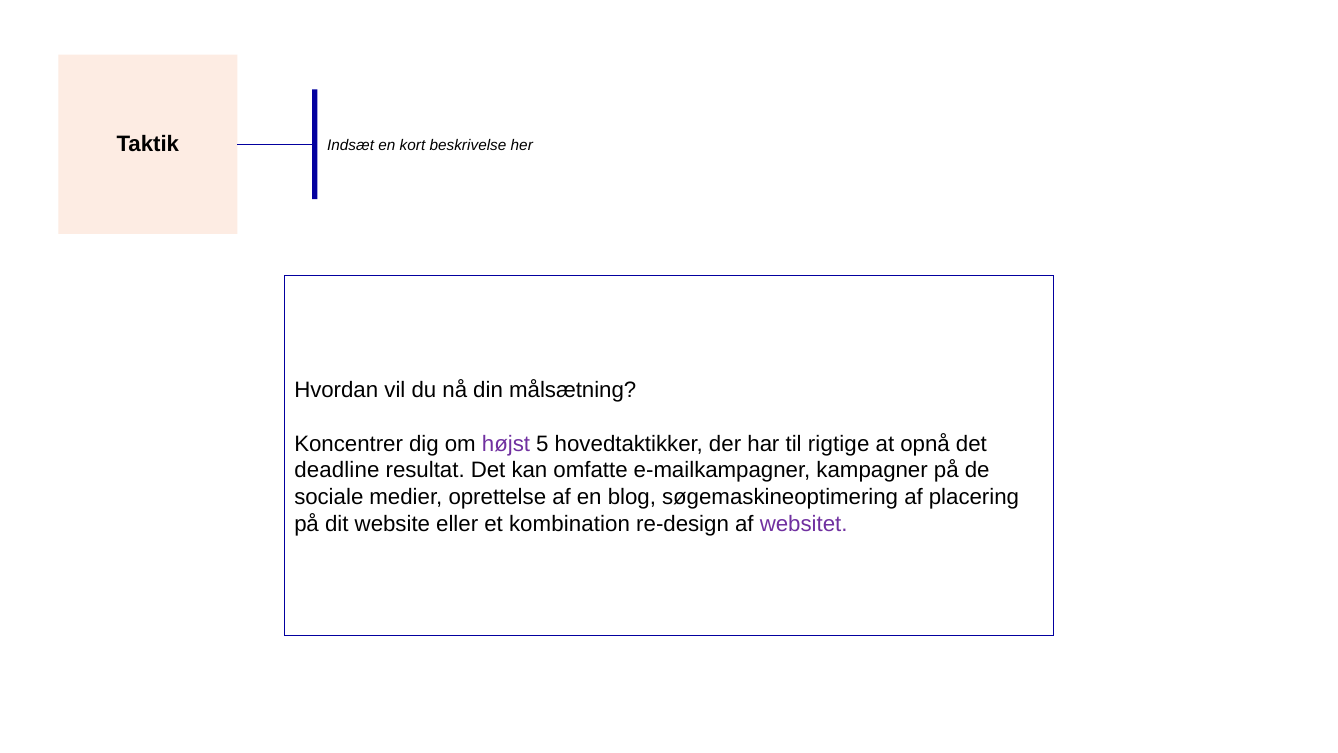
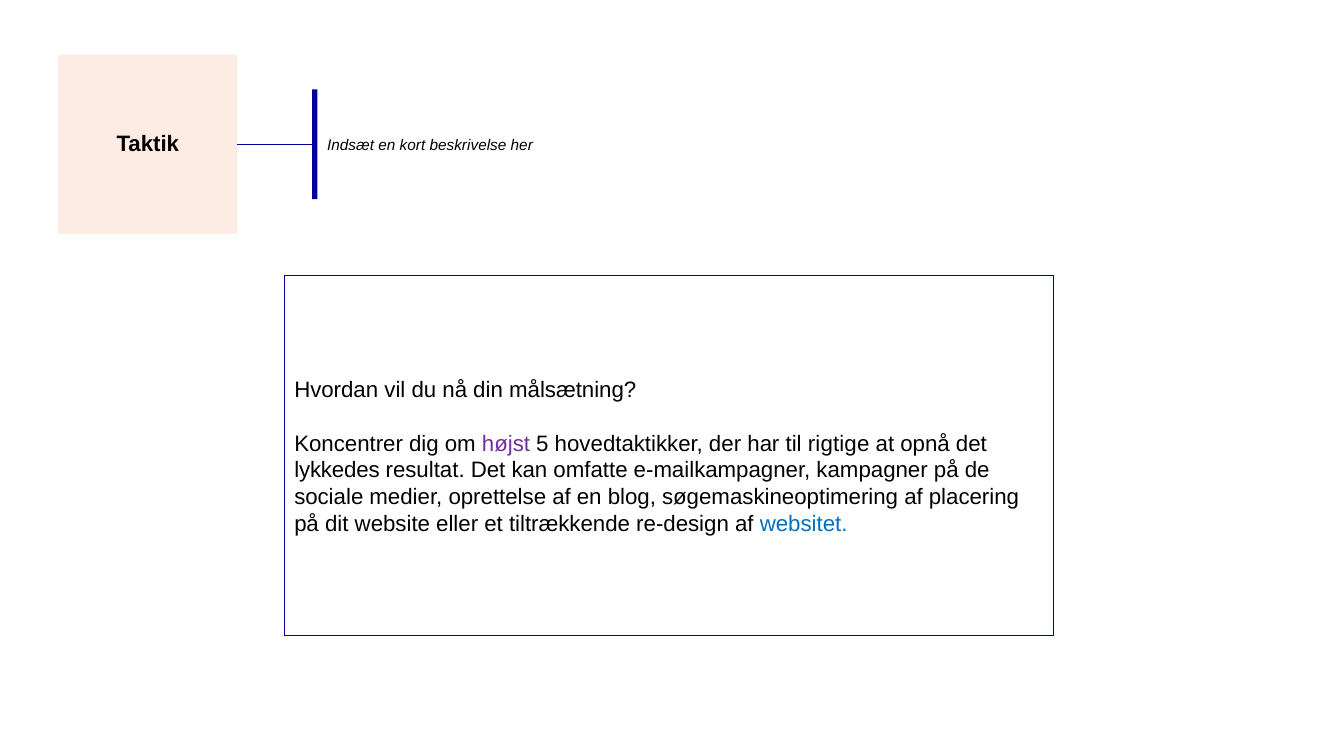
deadline: deadline -> lykkedes (337, 470)
kombination: kombination -> tiltrækkende (570, 524)
websitet colour: purple -> blue (804, 524)
